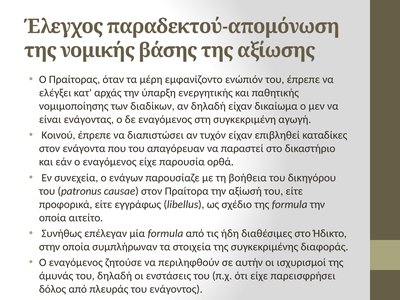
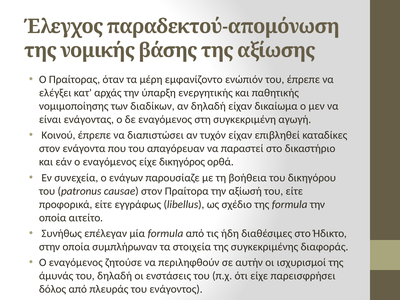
παρουσία: παρουσία -> δικηγόρος (182, 162)
